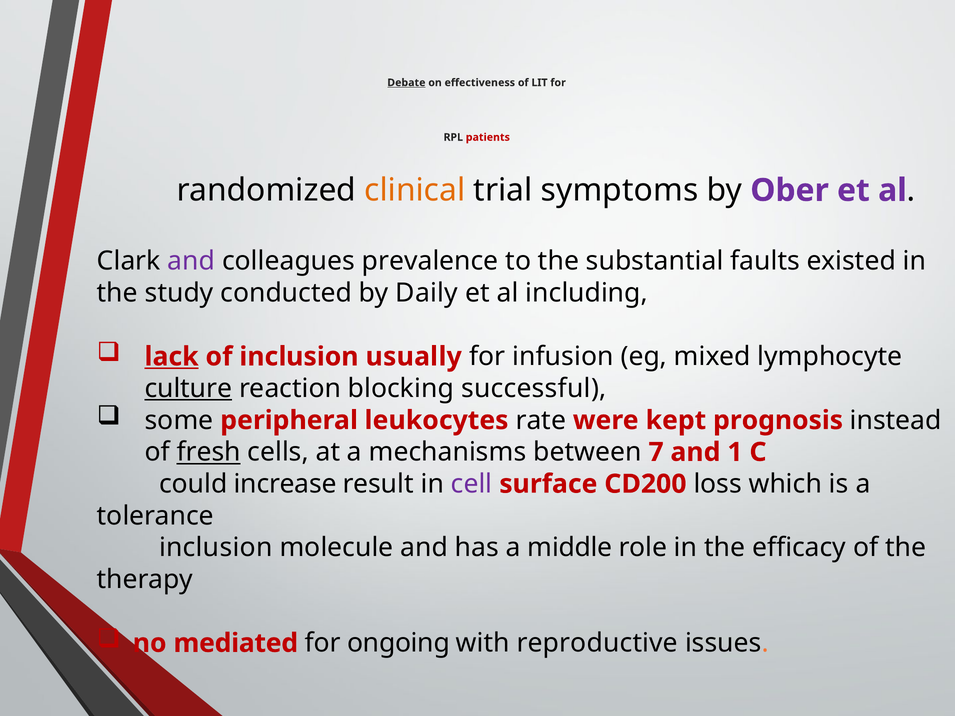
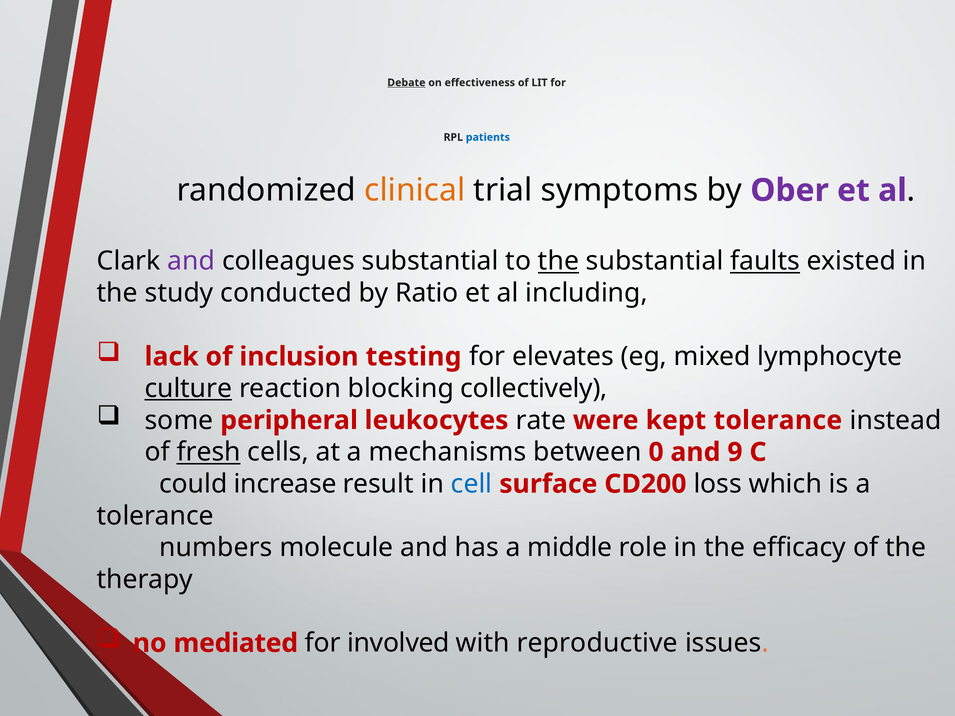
patients colour: red -> blue (488, 137)
colleagues prevalence: prevalence -> substantial (430, 261)
the underline: none -> present (558, 261)
faults underline: none -> present (765, 261)
Daily: Daily -> Ratio (427, 293)
lack underline: present -> none (172, 357)
usually: usually -> testing (414, 357)
infusion: infusion -> elevates (563, 357)
successful: successful -> collectively (534, 389)
kept prognosis: prognosis -> tolerance (778, 420)
7: 7 -> 0 (656, 452)
1: 1 -> 9 (735, 452)
cell colour: purple -> blue (472, 484)
inclusion: inclusion -> numbers (216, 548)
ongoing: ongoing -> involved (399, 643)
